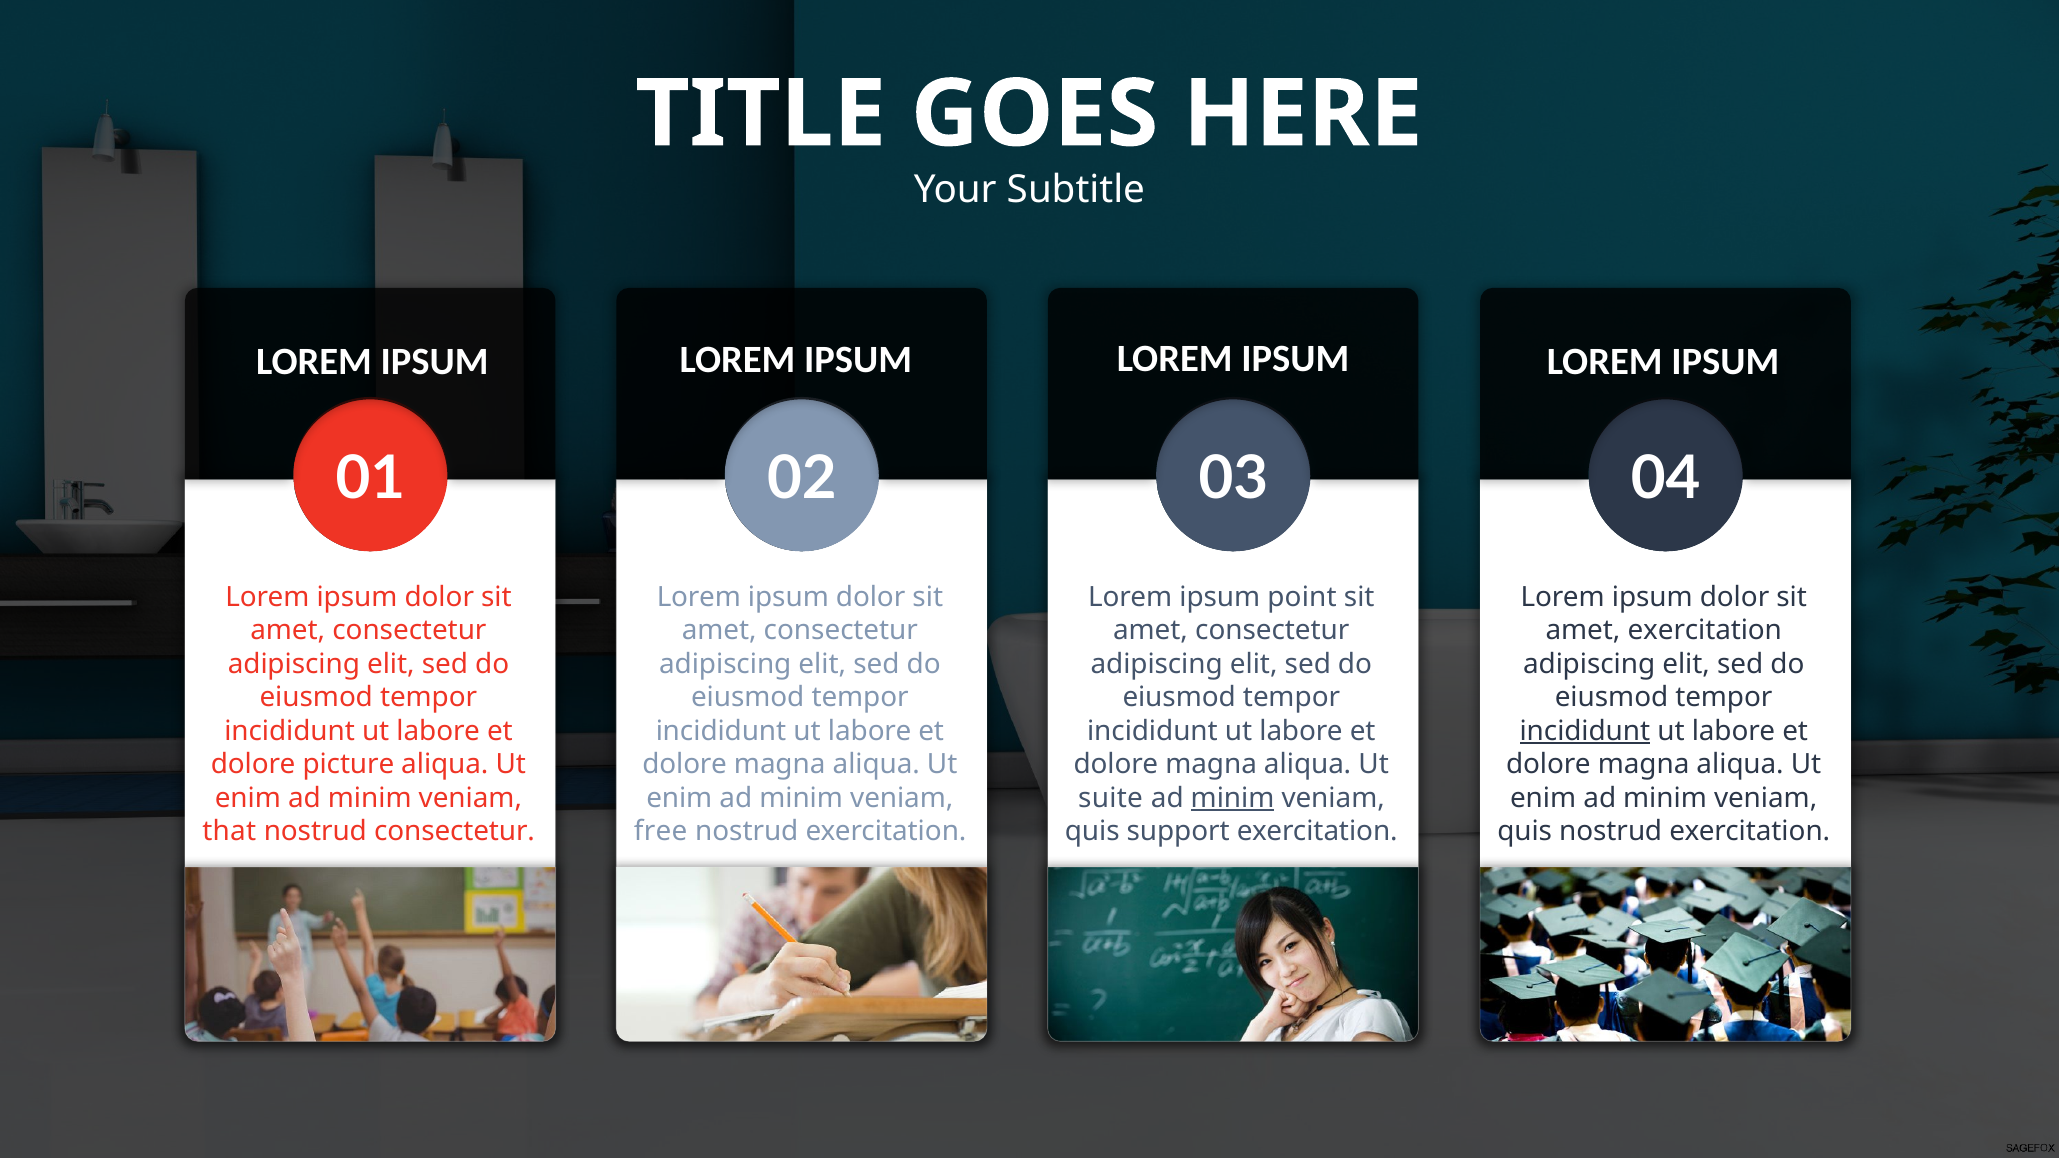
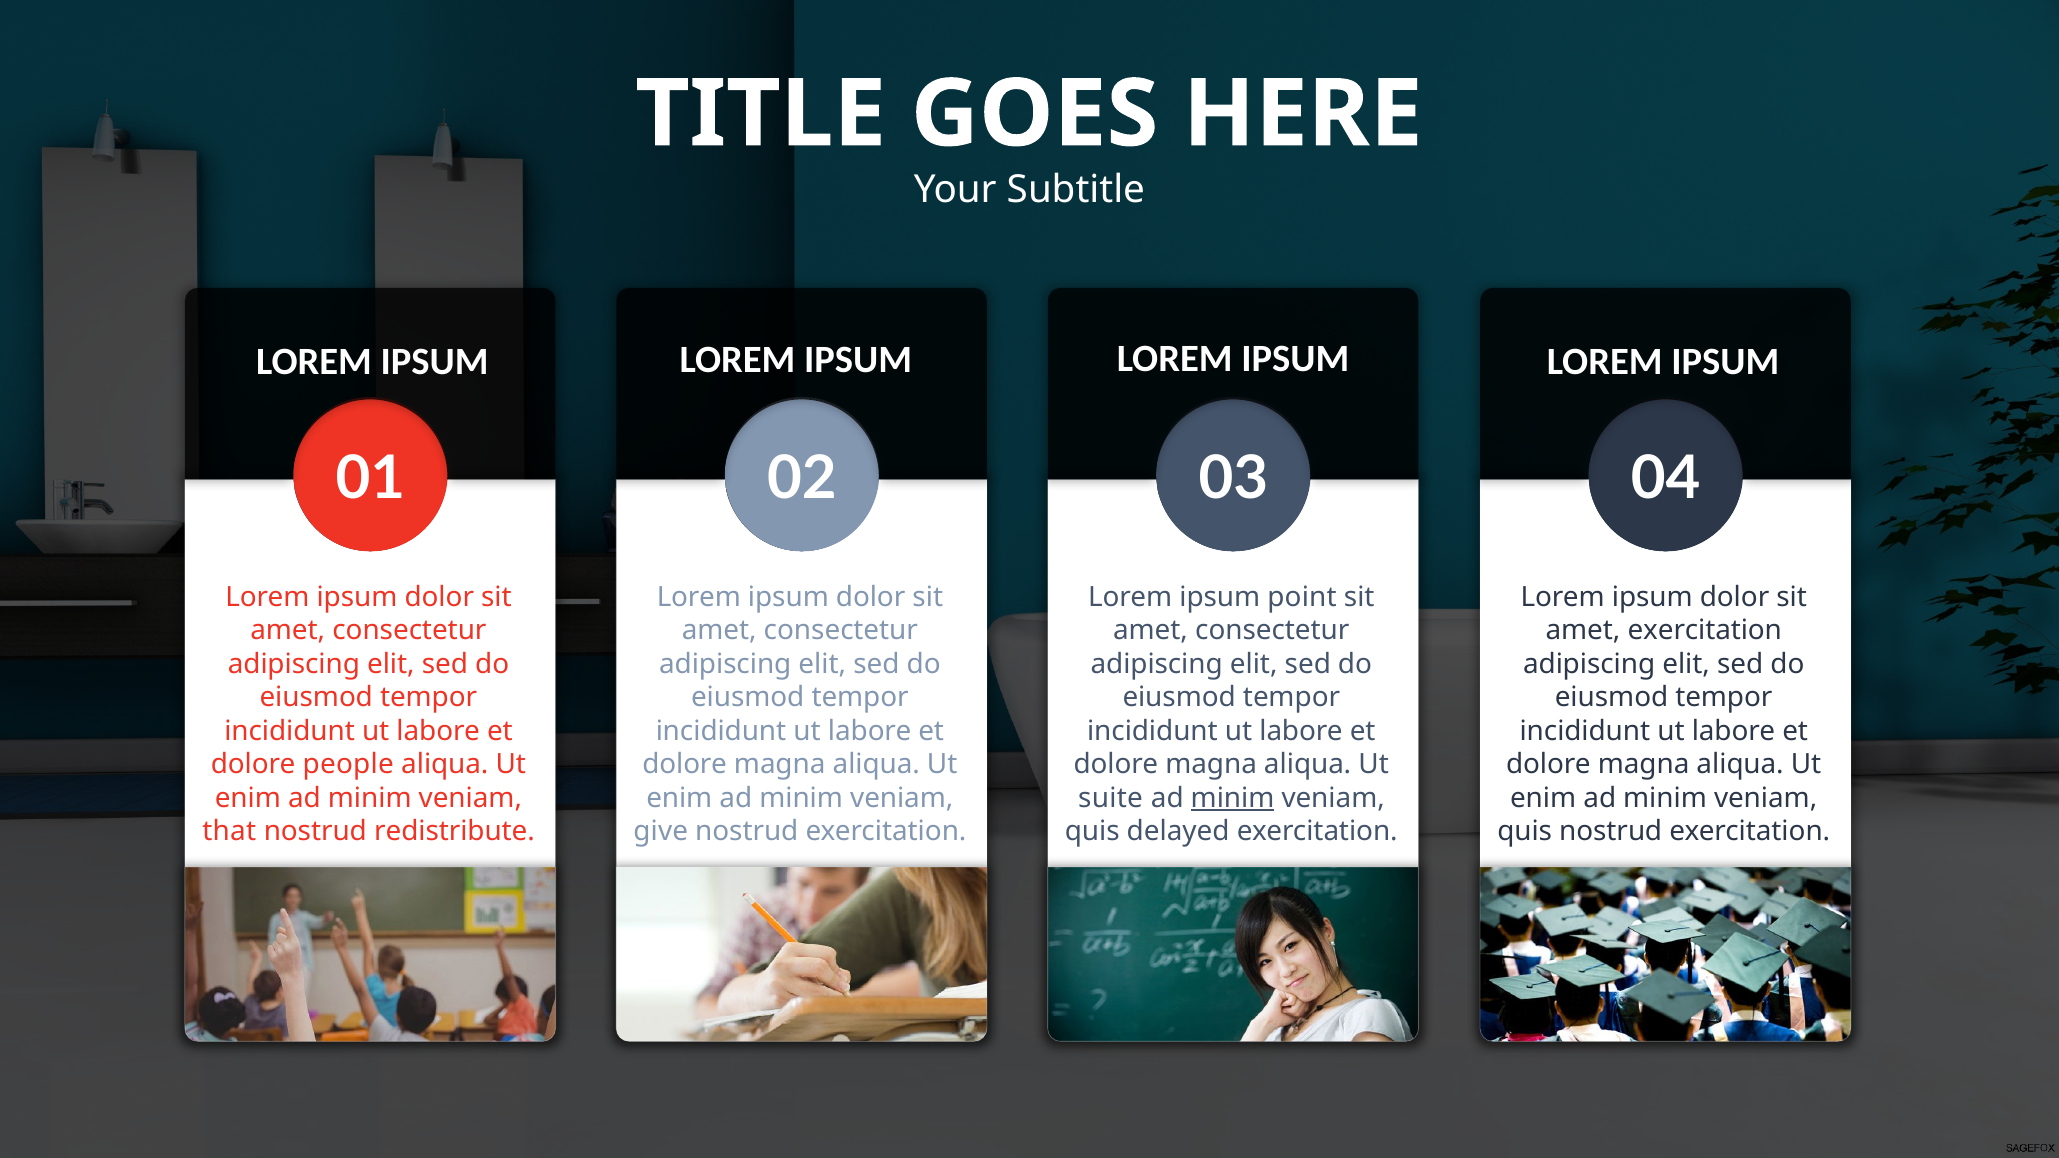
incididunt underline: present -> none (1585, 731)
picture: picture -> people (348, 765)
nostrud consectetur: consectetur -> redistribute (455, 832)
free: free -> give (661, 832)
support: support -> delayed (1178, 832)
